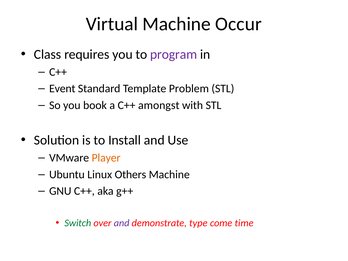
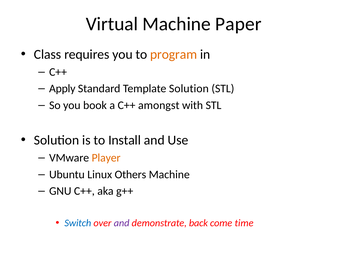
Occur: Occur -> Paper (238, 24)
program colour: purple -> orange (174, 54)
Event: Event -> Apply (62, 89)
Template Problem: Problem -> Solution (189, 89)
Switch colour: green -> blue (78, 223)
type: type -> back (198, 223)
